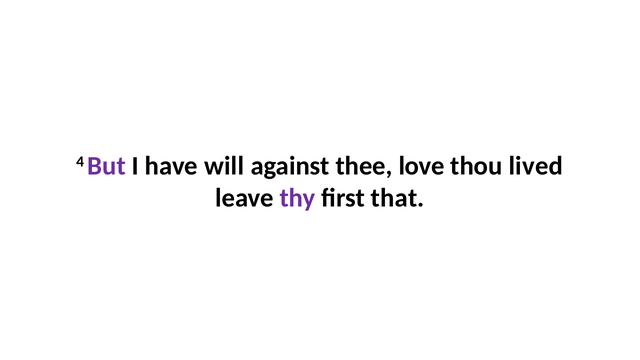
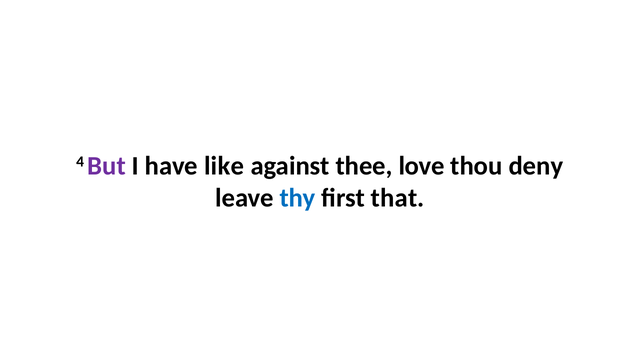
will: will -> like (224, 166)
lived: lived -> deny (536, 166)
thy colour: purple -> blue (298, 198)
